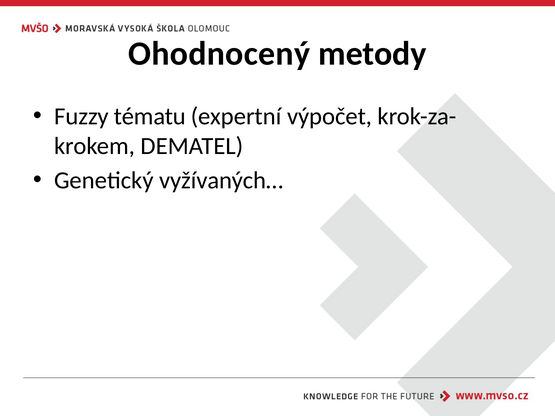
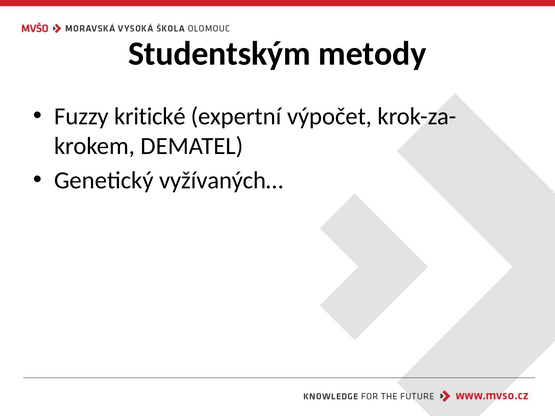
Ohodnocený: Ohodnocený -> Studentským (219, 54)
tématu: tématu -> kritické (150, 116)
